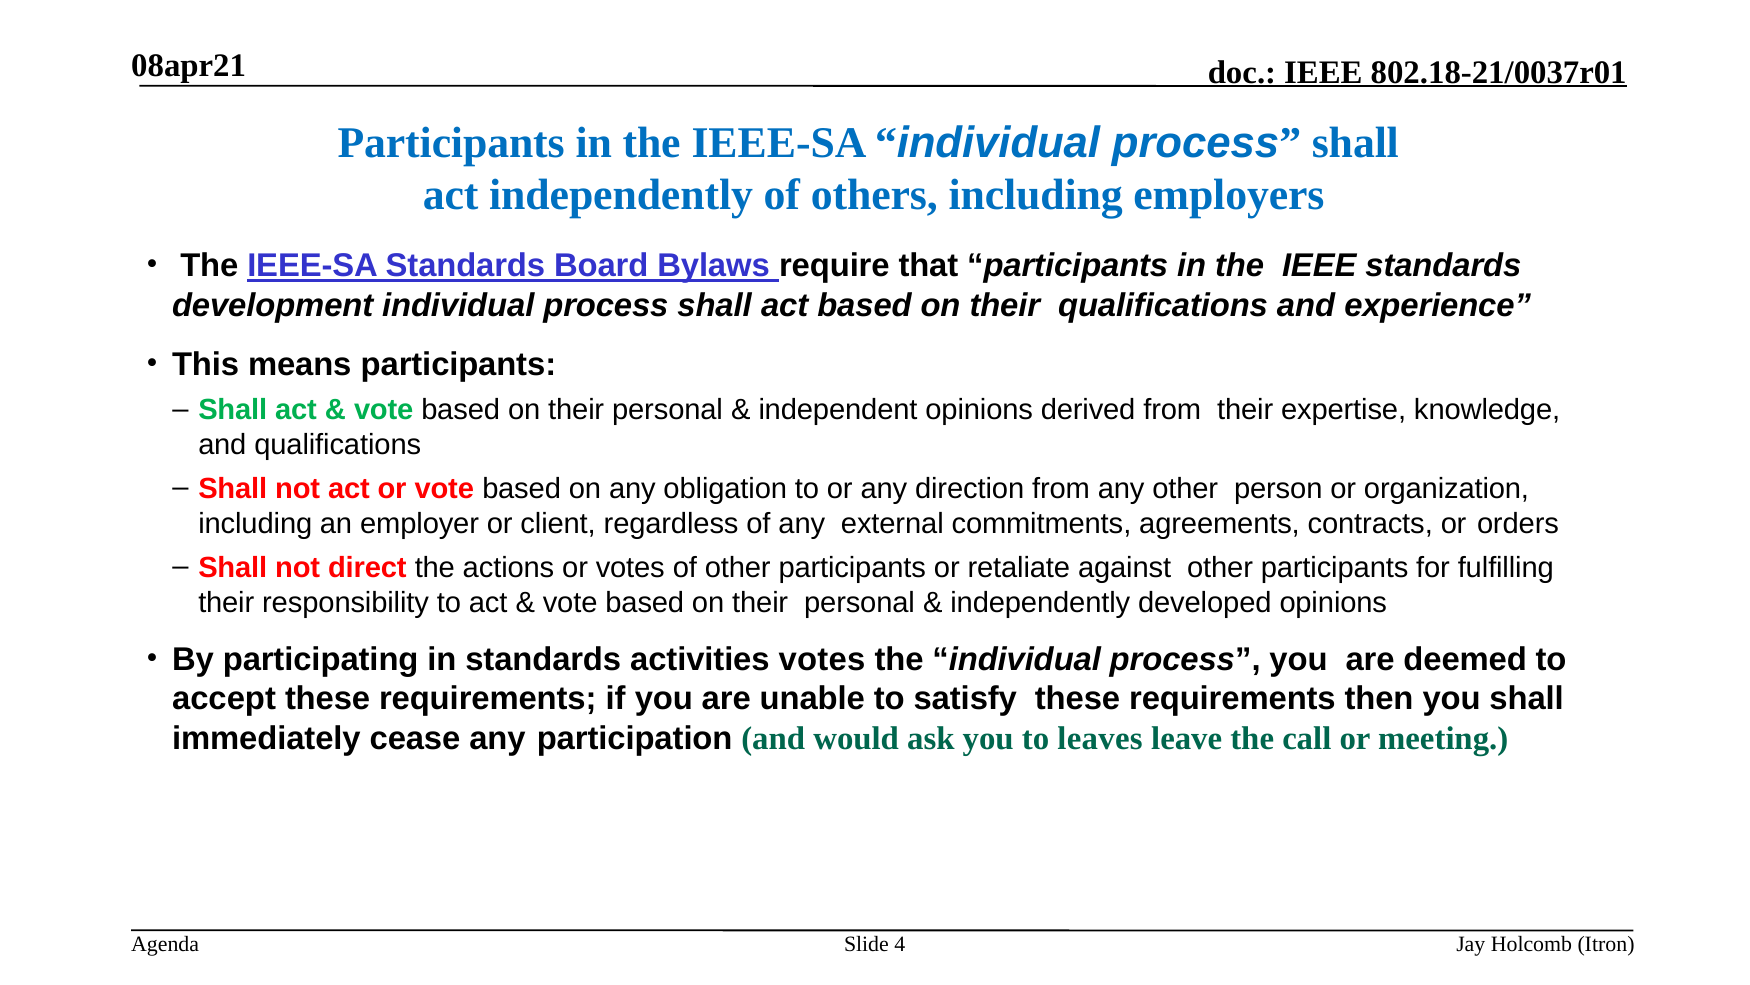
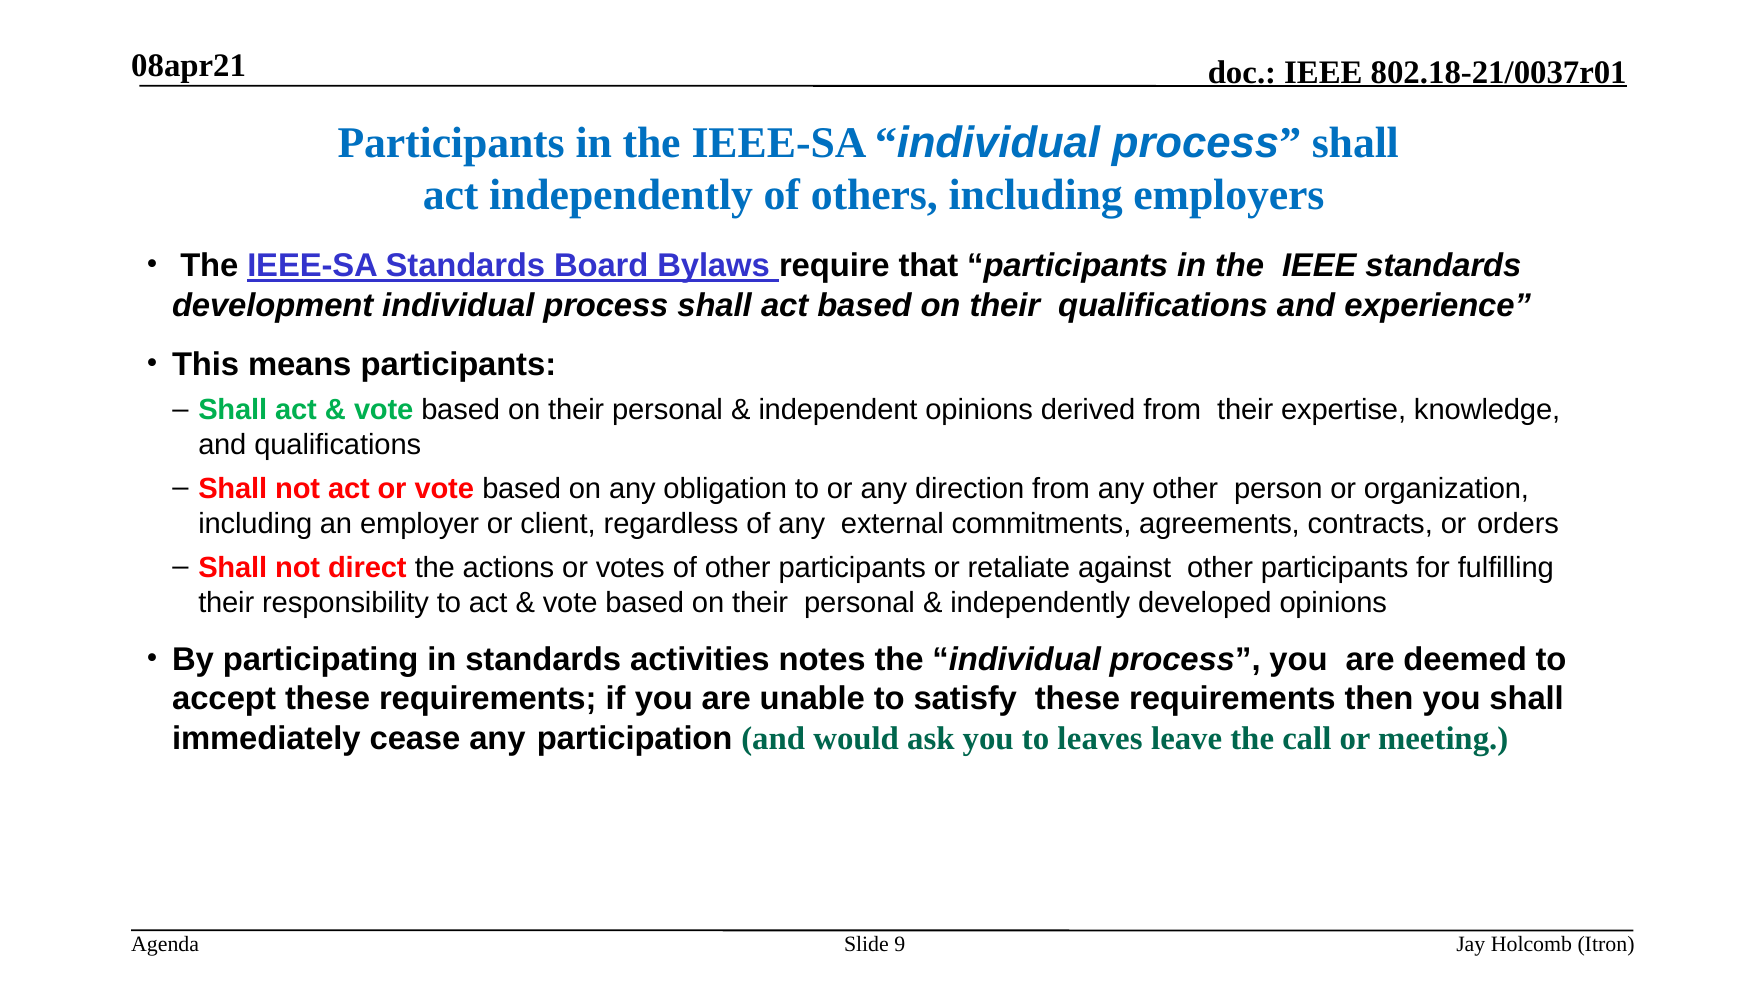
activities votes: votes -> notes (822, 659)
4: 4 -> 9 (900, 944)
